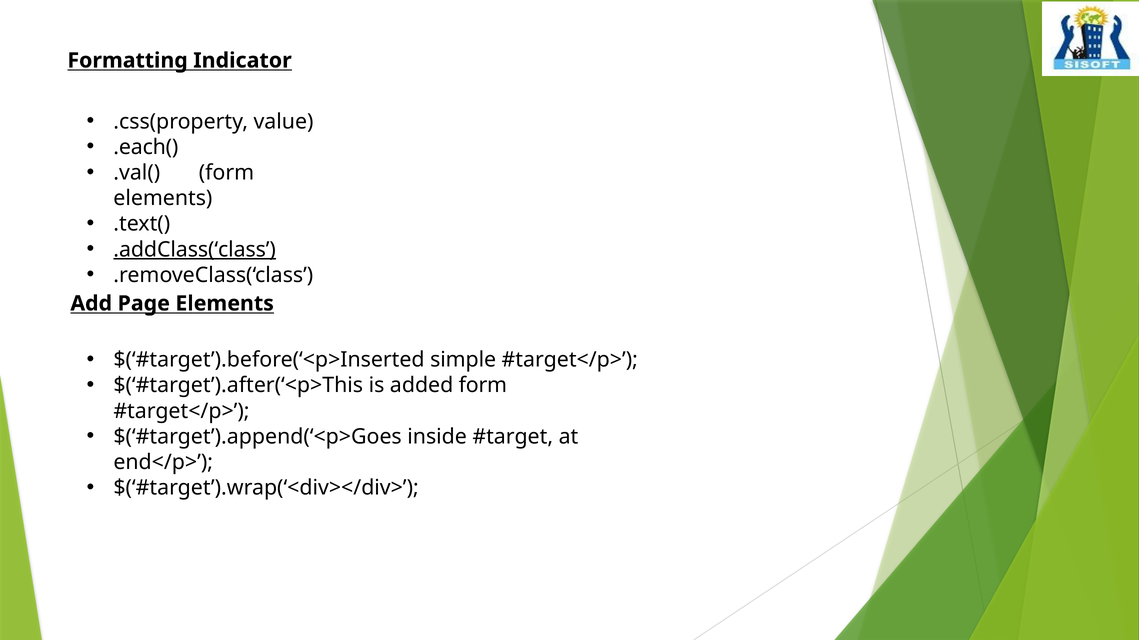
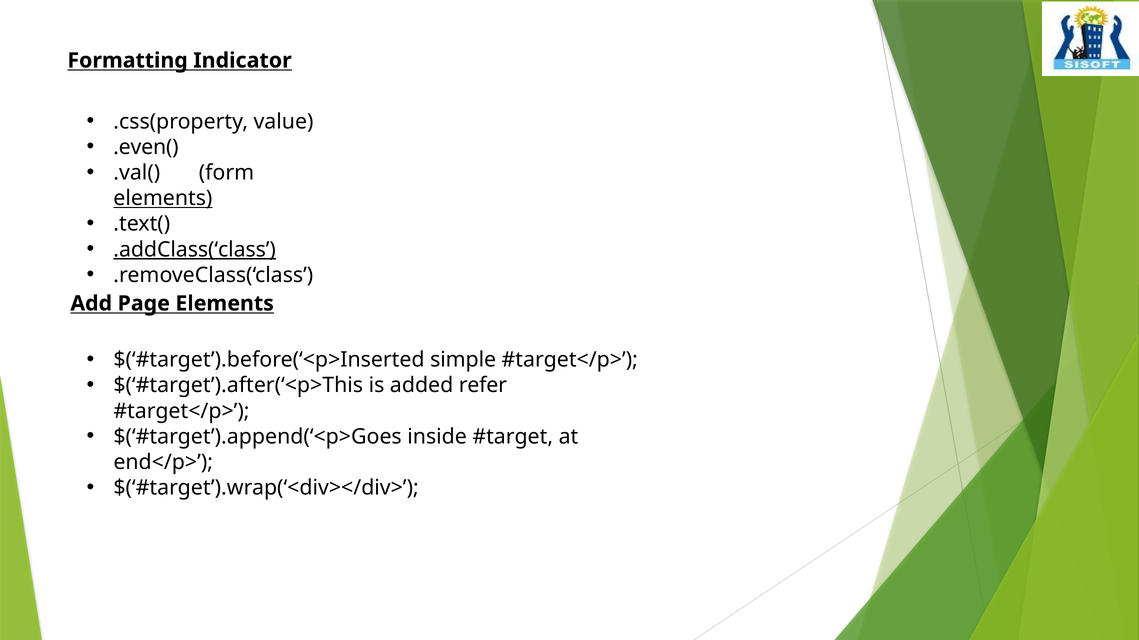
.each(: .each( -> .even( (146, 147)
elements underline: none -> present (163, 199)
added form: form -> refer (483, 386)
